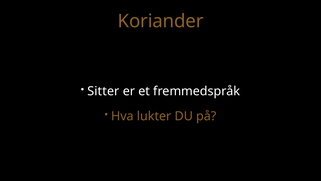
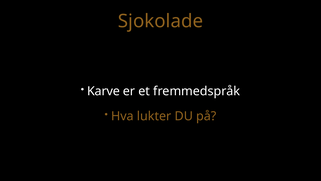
Koriander: Koriander -> Sjokolade (161, 21)
Sitter: Sitter -> Karve (104, 91)
